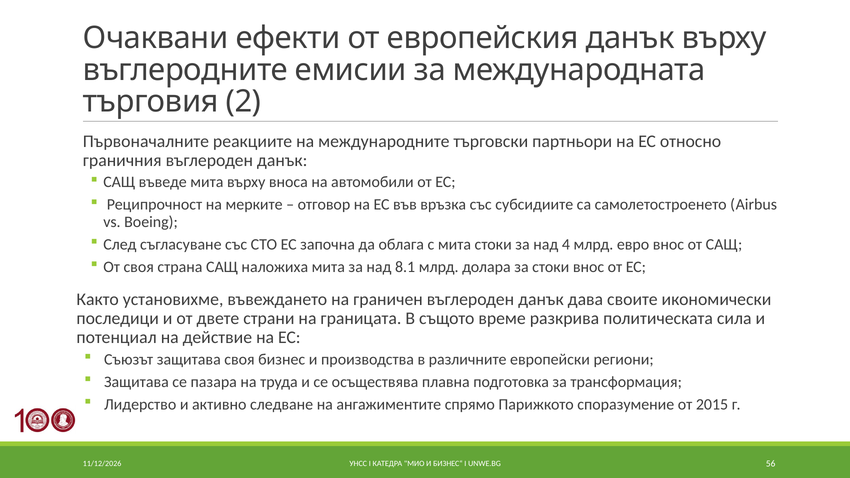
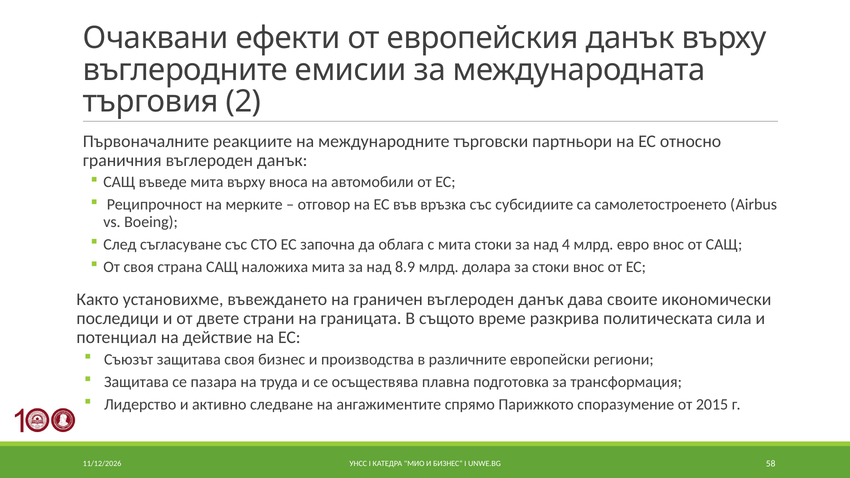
8.1: 8.1 -> 8.9 (405, 267)
56: 56 -> 58 (771, 464)
